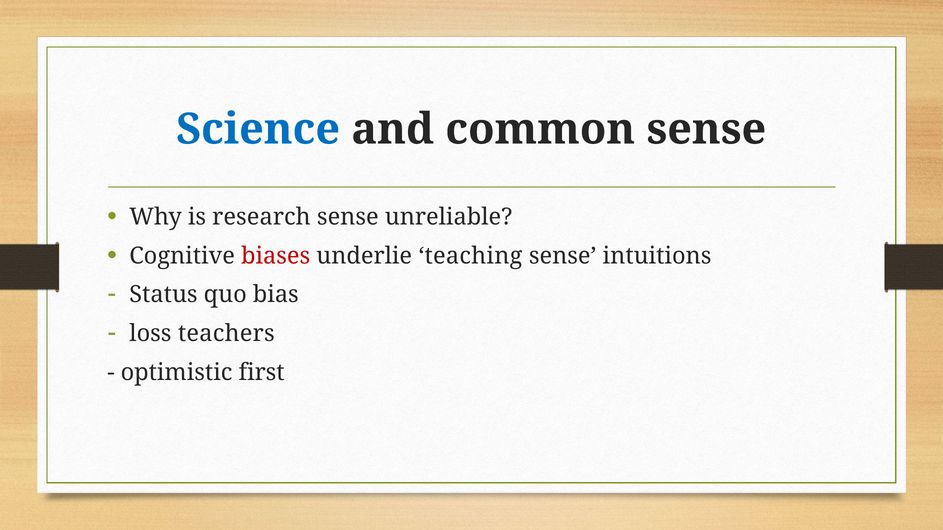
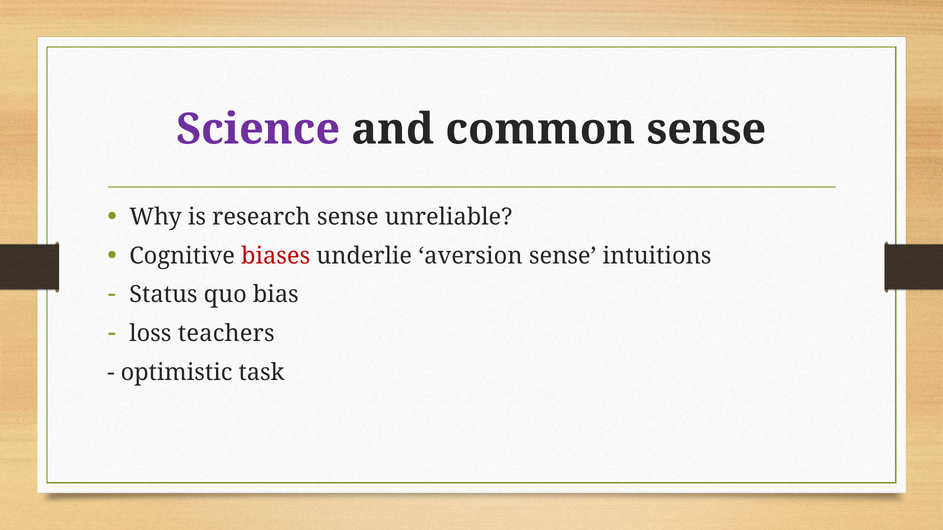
Science colour: blue -> purple (258, 129)
teaching: teaching -> aversion (470, 256)
first: first -> task (262, 373)
